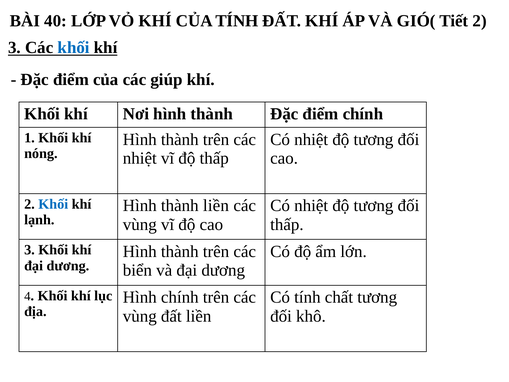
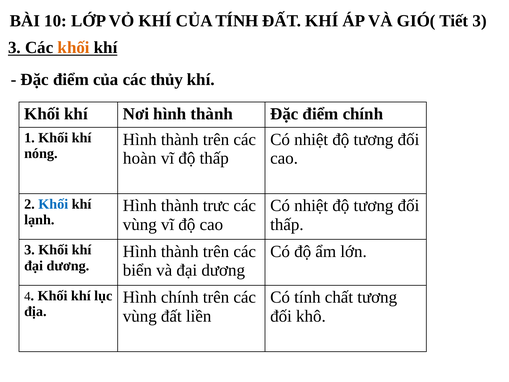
40: 40 -> 10 (56, 21)
Tiết 2: 2 -> 3 (480, 21)
khối colour: blue -> orange (74, 48)
giúp: giúp -> thủy (167, 79)
nhiệt: nhiệt -> hoàn (140, 158)
thành liền: liền -> trưc (216, 206)
